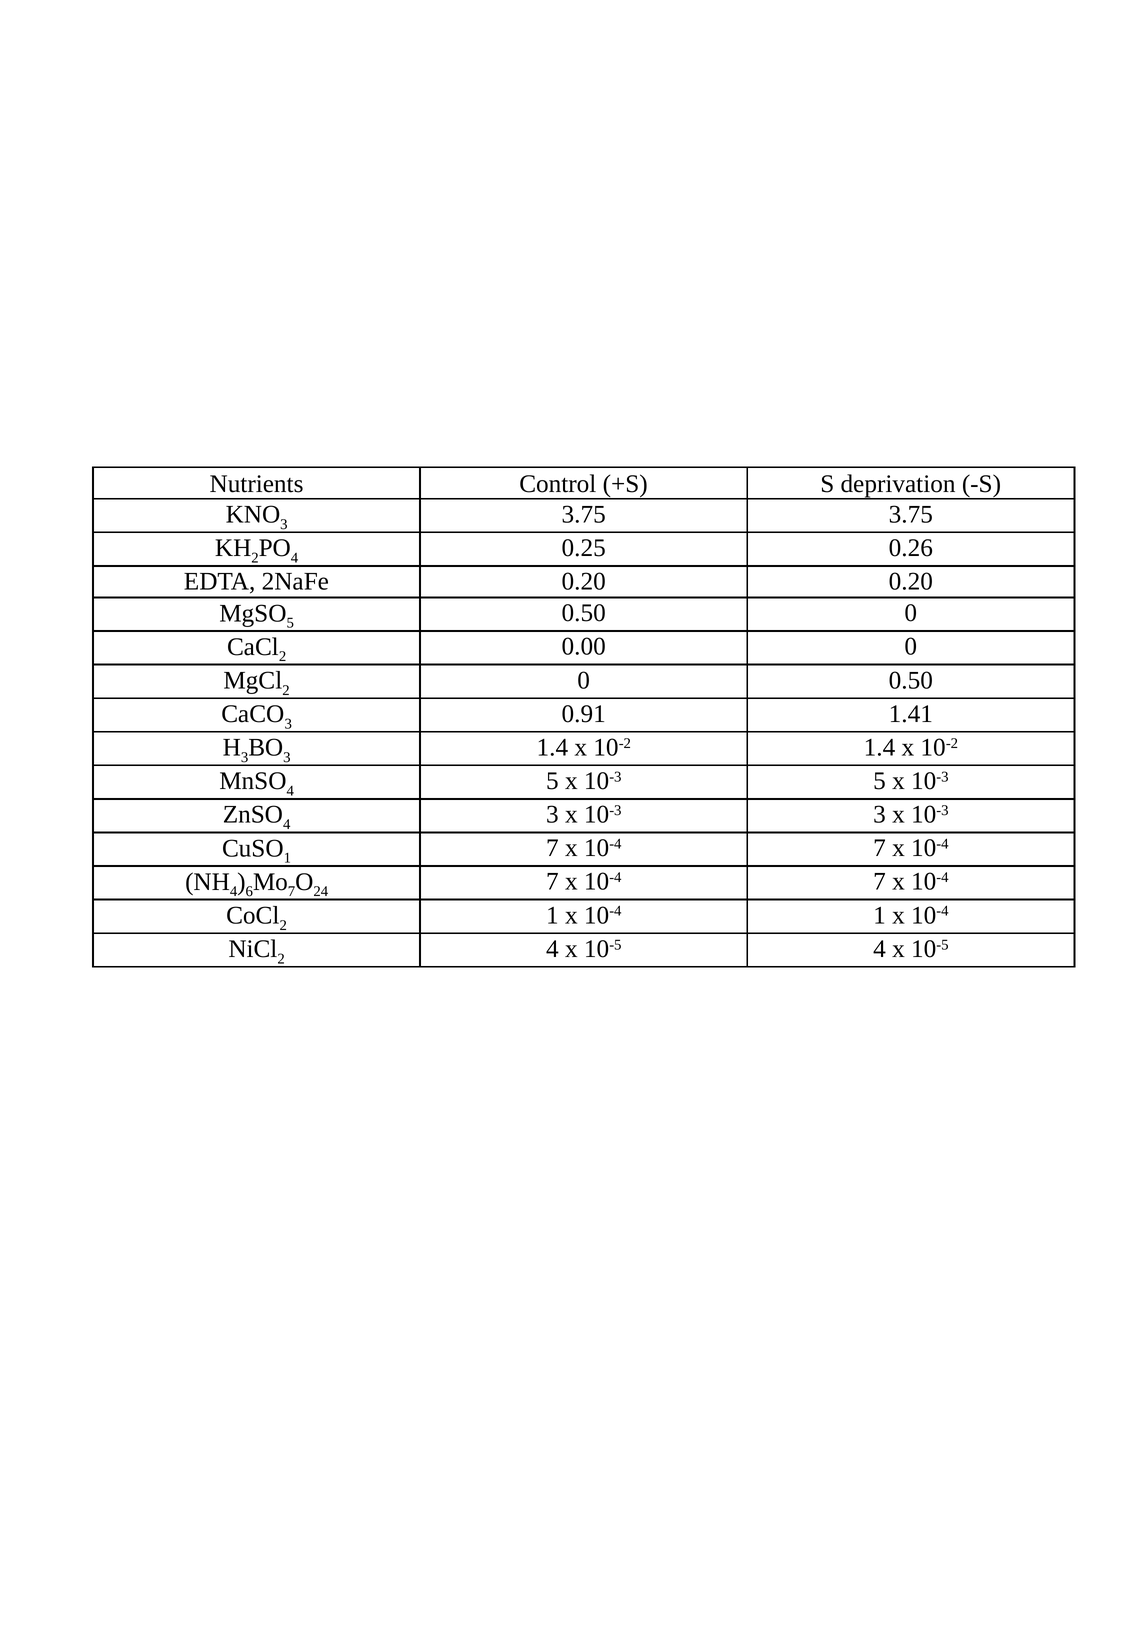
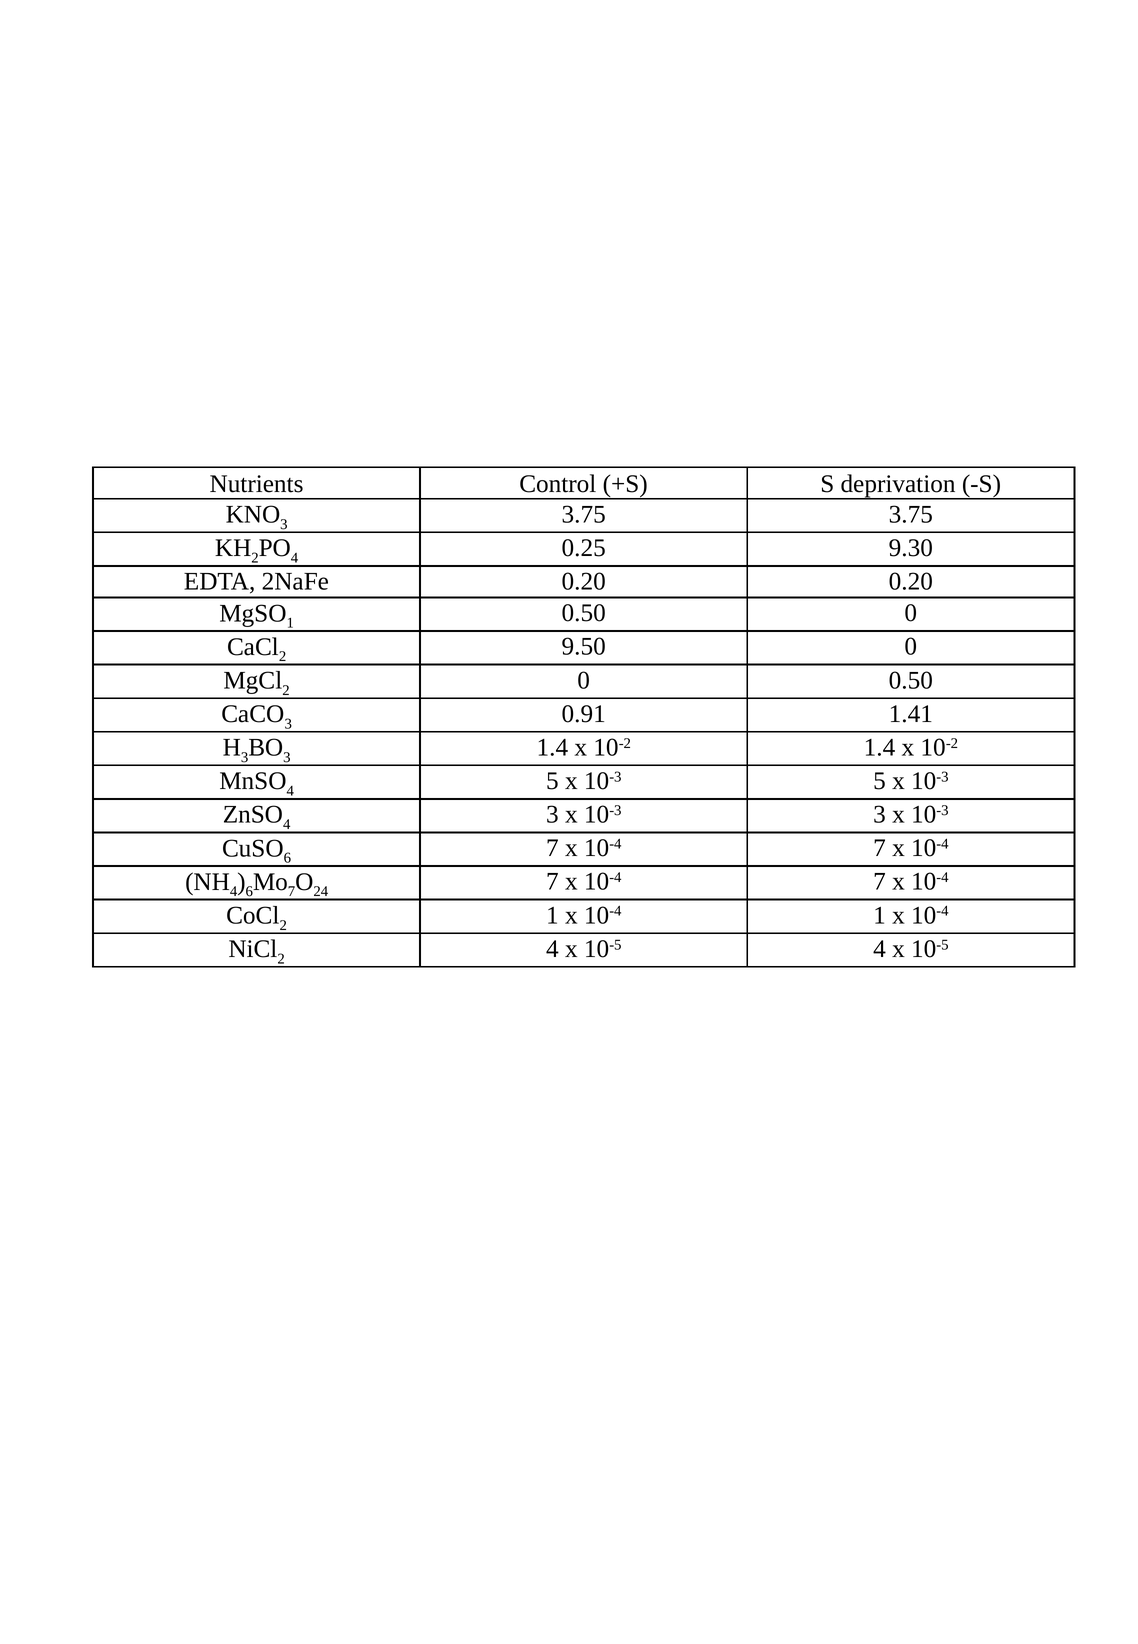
0.26: 0.26 -> 9.30 (911, 548)
5: 5 -> 1 (290, 623)
0.00: 0.00 -> 9.50 (584, 647)
1: 1 -> 6 (287, 858)
